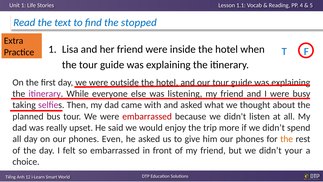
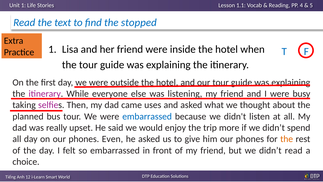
with: with -> uses (153, 105)
embarrassed colour: red -> blue (147, 116)
didn’t your: your -> read (294, 150)
